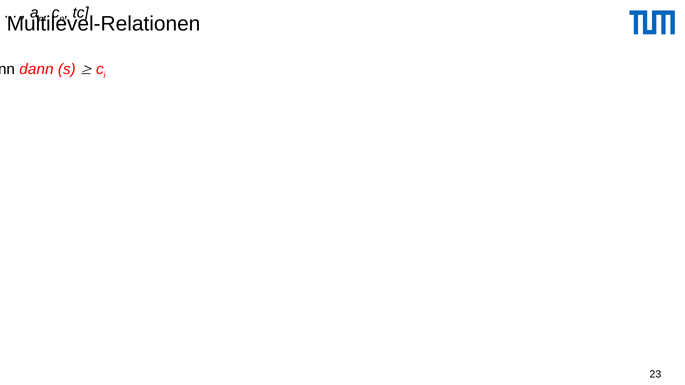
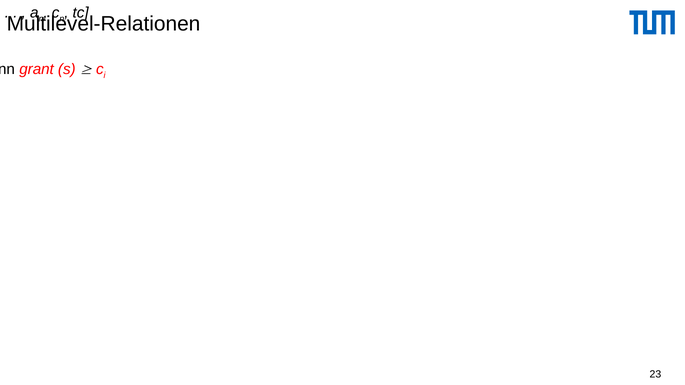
dann: dann -> grant (37, 69)
